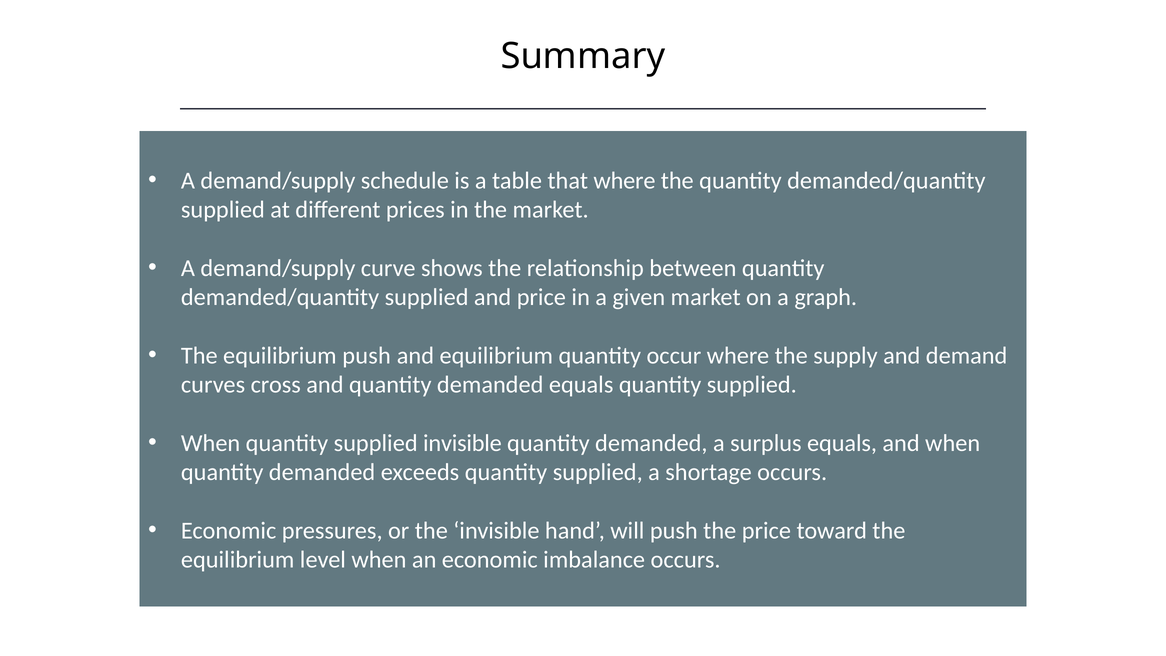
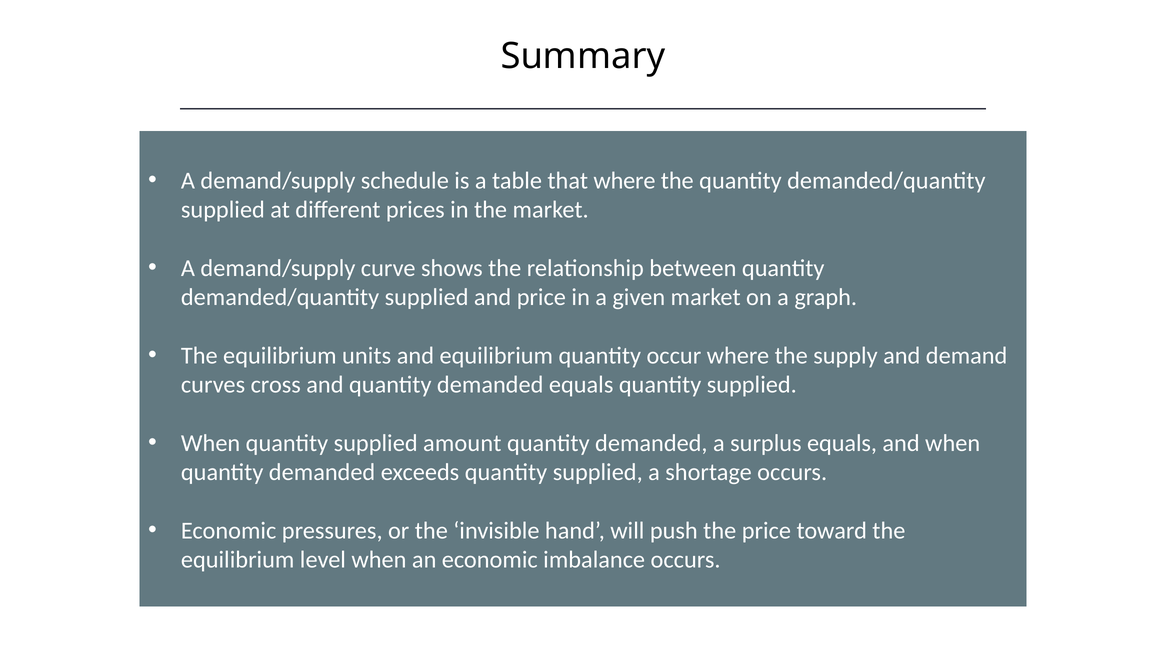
equilibrium push: push -> units (367, 356)
supplied invisible: invisible -> amount (462, 443)
